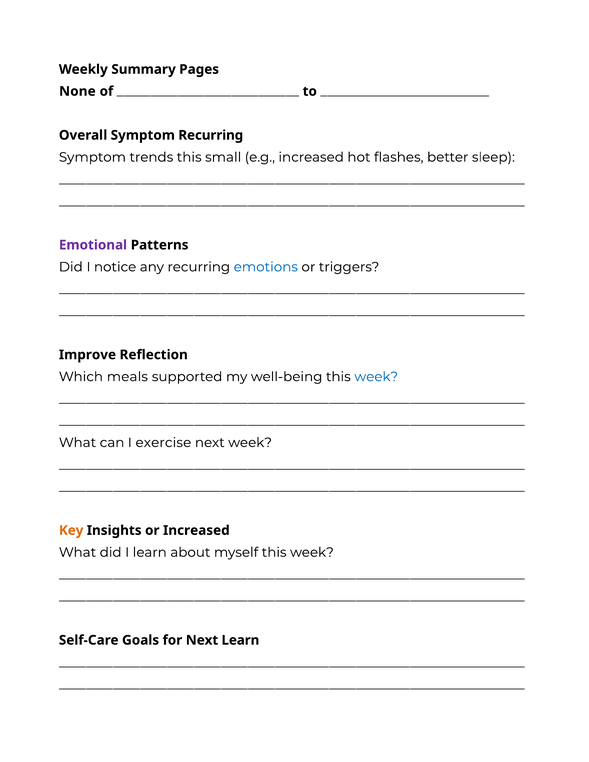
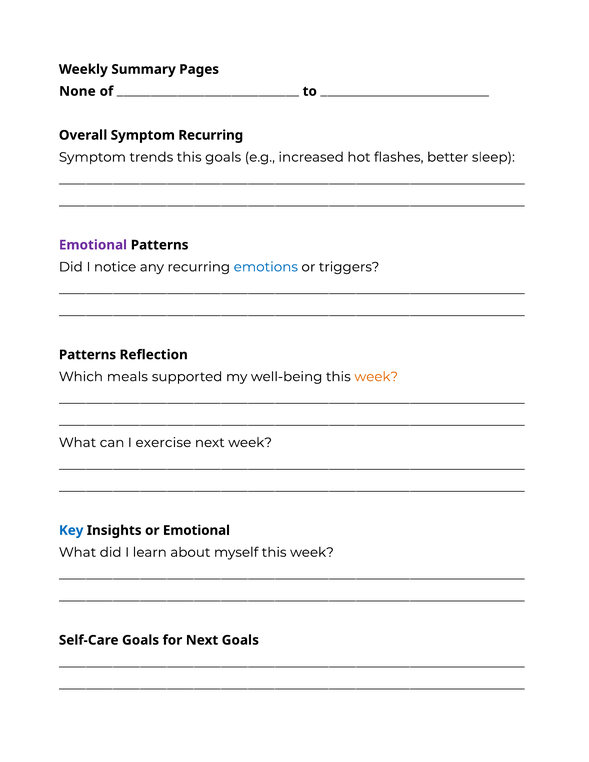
this small: small -> goals (223, 157)
Improve: Improve -> Patterns (87, 355)
week colour: blue -> orange (376, 377)
Key colour: orange -> blue (71, 531)
or Increased: Increased -> Emotional (196, 531)
Next Learn: Learn -> Goals (240, 640)
